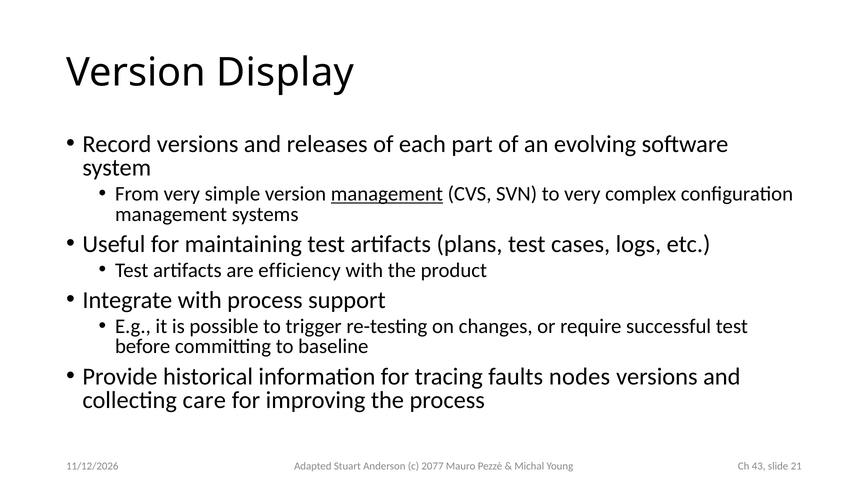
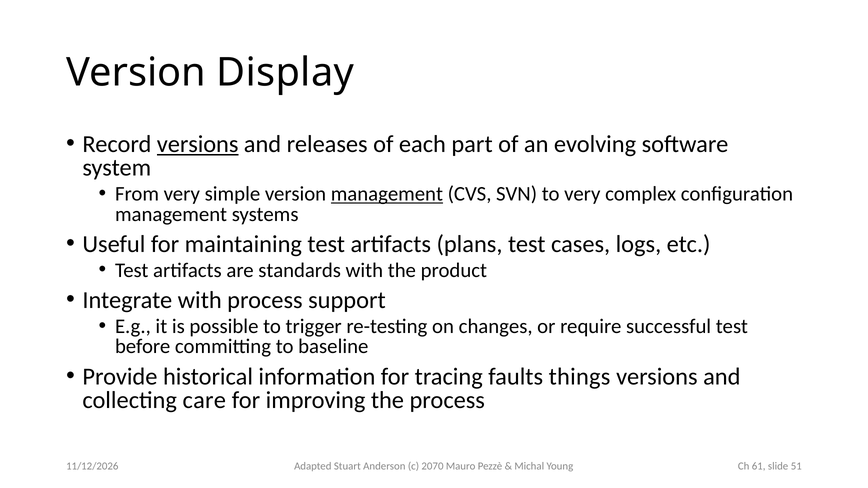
versions underline: none -> present (198, 144)
efficiency: efficiency -> standards (300, 270)
nodes: nodes -> things (580, 377)
2077: 2077 -> 2070 (432, 466)
43: 43 -> 61 (759, 466)
21: 21 -> 51 (796, 466)
